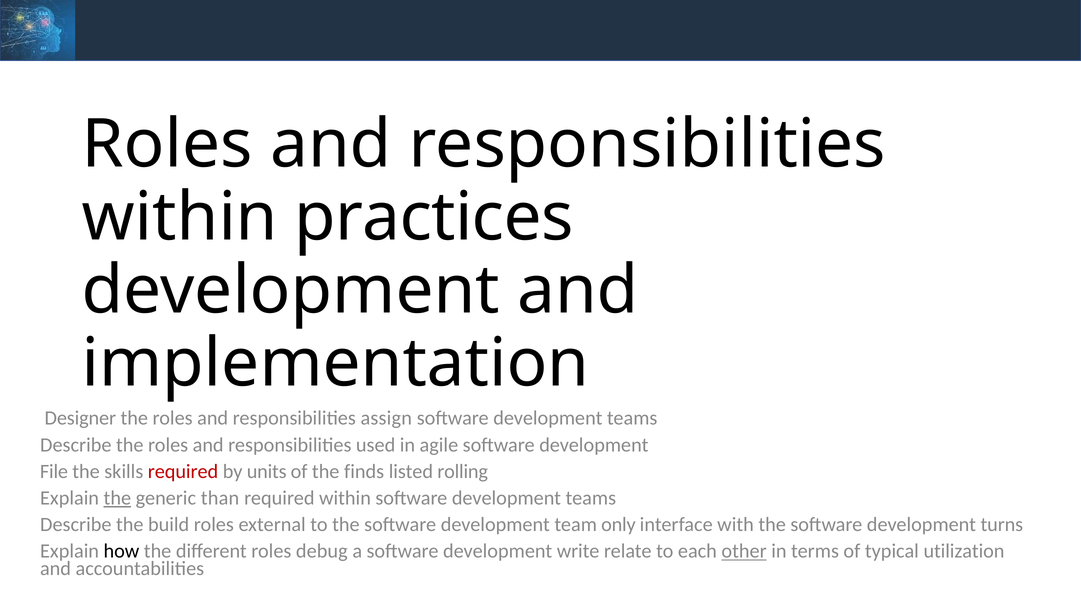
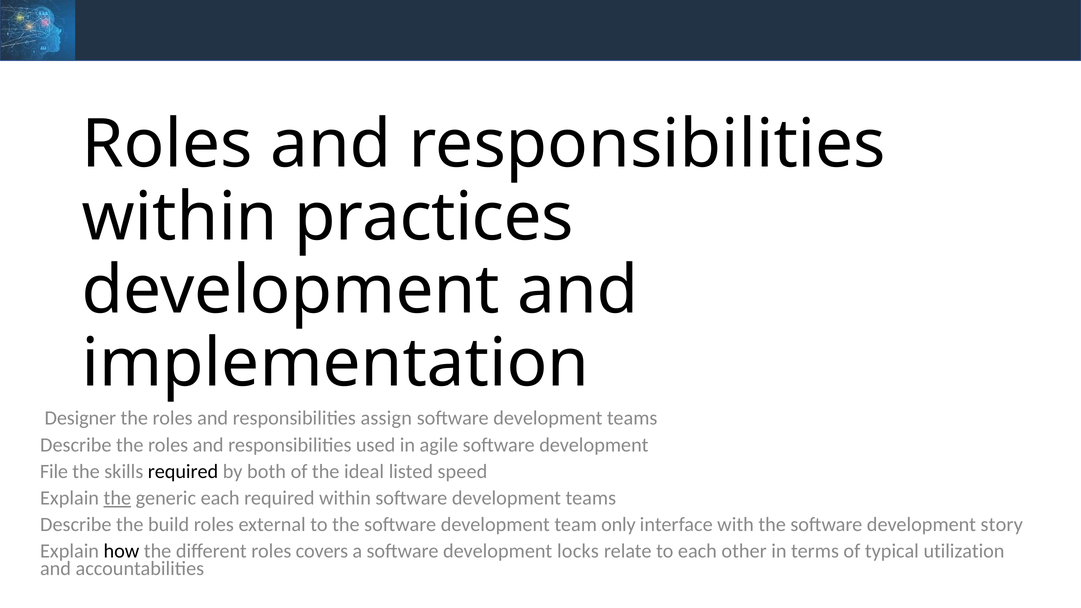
required colour: red -> black (183, 471)
units: units -> both (267, 471)
finds: finds -> ideal (364, 471)
rolling: rolling -> speed (462, 471)
generic than: than -> each (220, 498)
turns: turns -> story (1002, 525)
debug: debug -> covers (322, 551)
write: write -> locks (578, 551)
other underline: present -> none (744, 551)
